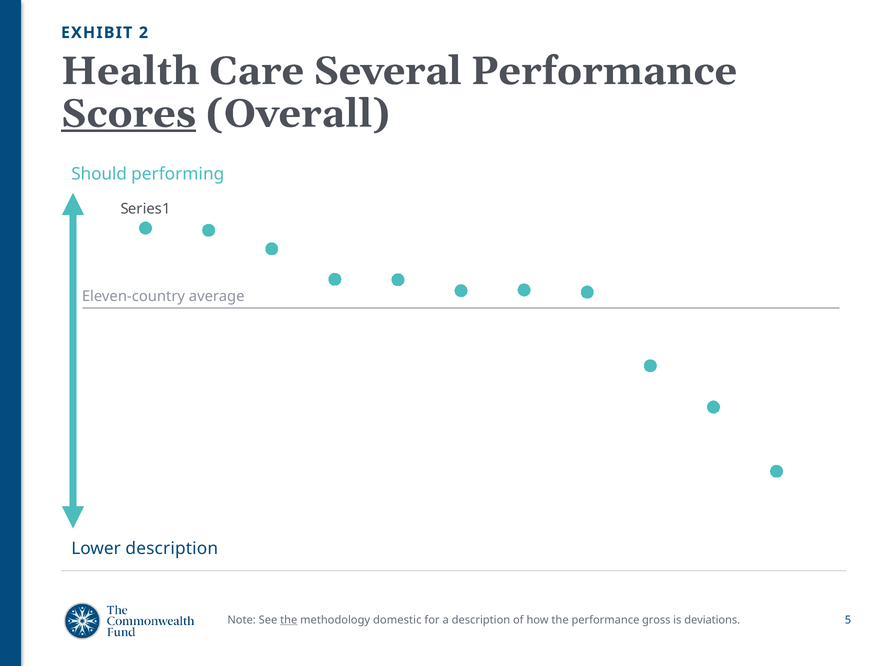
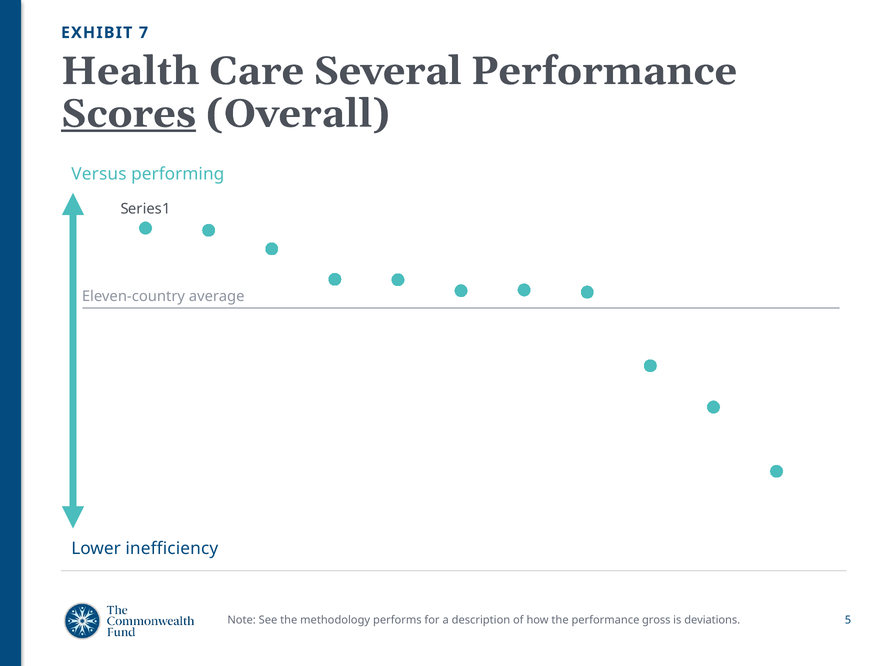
2: 2 -> 7 (143, 33)
Should: Should -> Versus (99, 174)
Lower description: description -> inefficiency (172, 549)
the underline: present -> none (289, 620)
domestic: domestic -> performs (397, 620)
